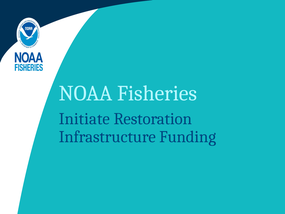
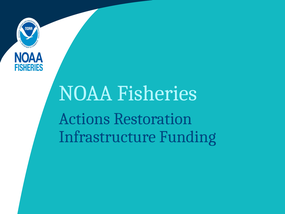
Initiate: Initiate -> Actions (84, 119)
